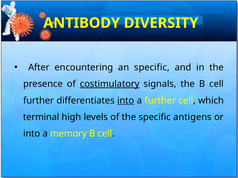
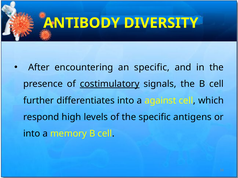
into underline: present -> none (126, 101)
a further: further -> against (160, 101)
terminal: terminal -> respond (41, 117)
